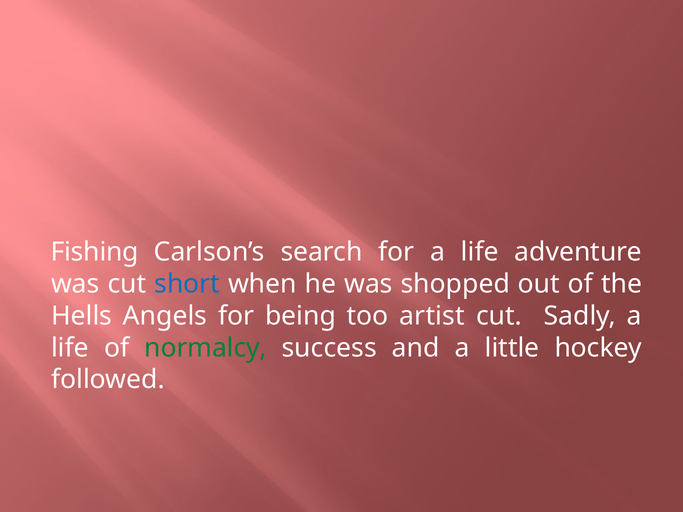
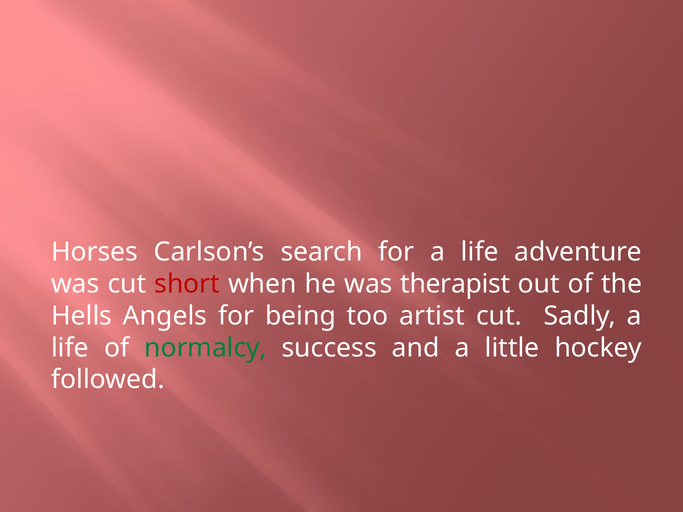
Fishing: Fishing -> Horses (95, 252)
short colour: blue -> red (187, 284)
shopped: shopped -> therapist (455, 284)
